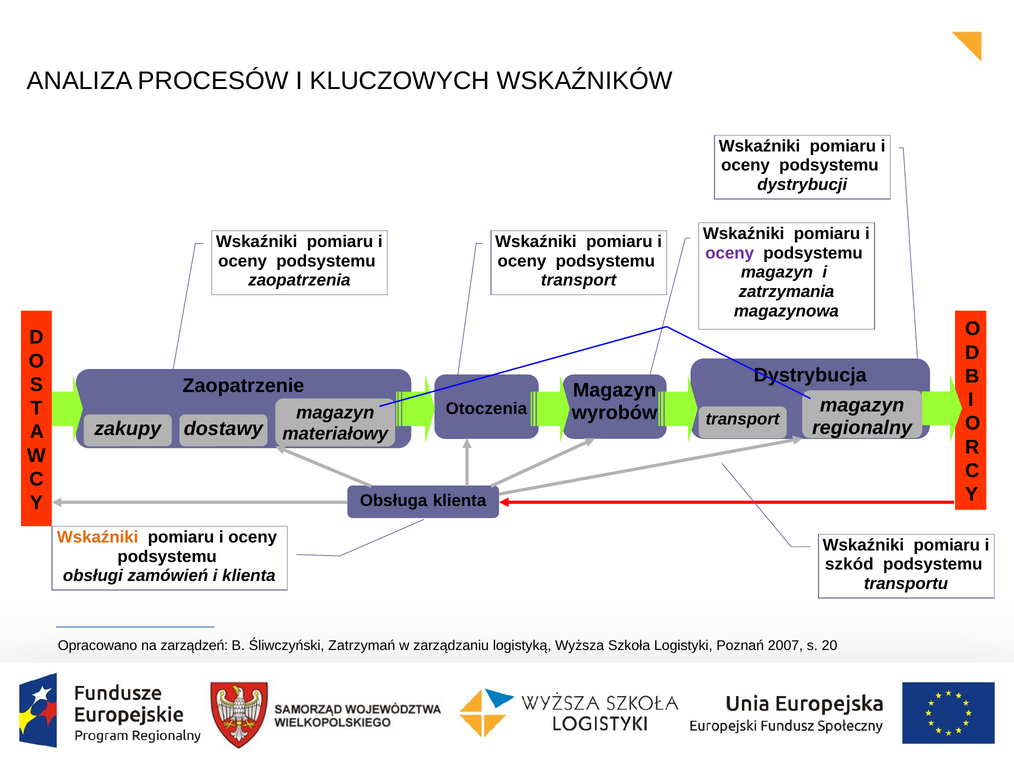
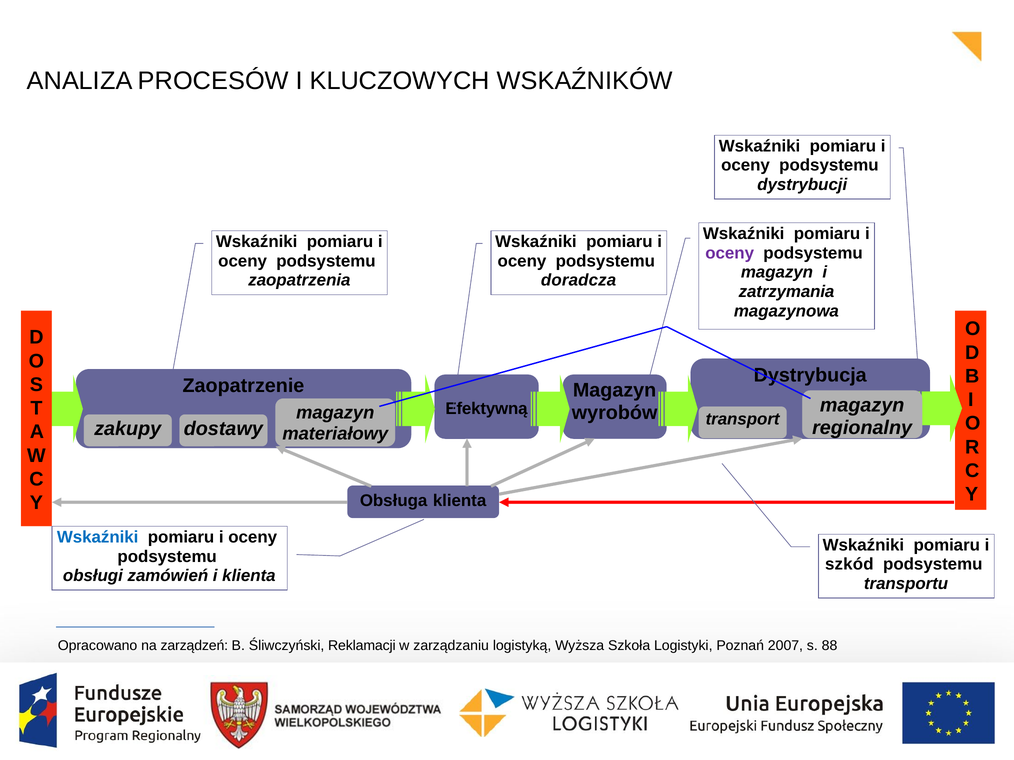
transport: transport -> doradcza (579, 281)
Otoczenia: Otoczenia -> Efektywną (487, 409)
Wskaźniki colour: orange -> blue (98, 538)
Zatrzymań: Zatrzymań -> Reklamacji (362, 646)
20: 20 -> 88 (830, 646)
